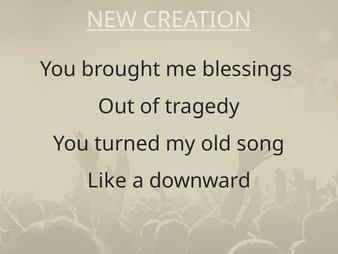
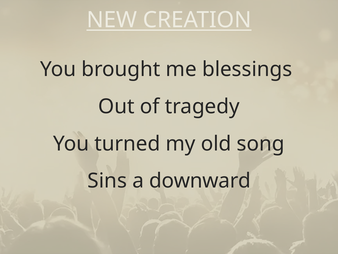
Like: Like -> Sins (107, 181)
